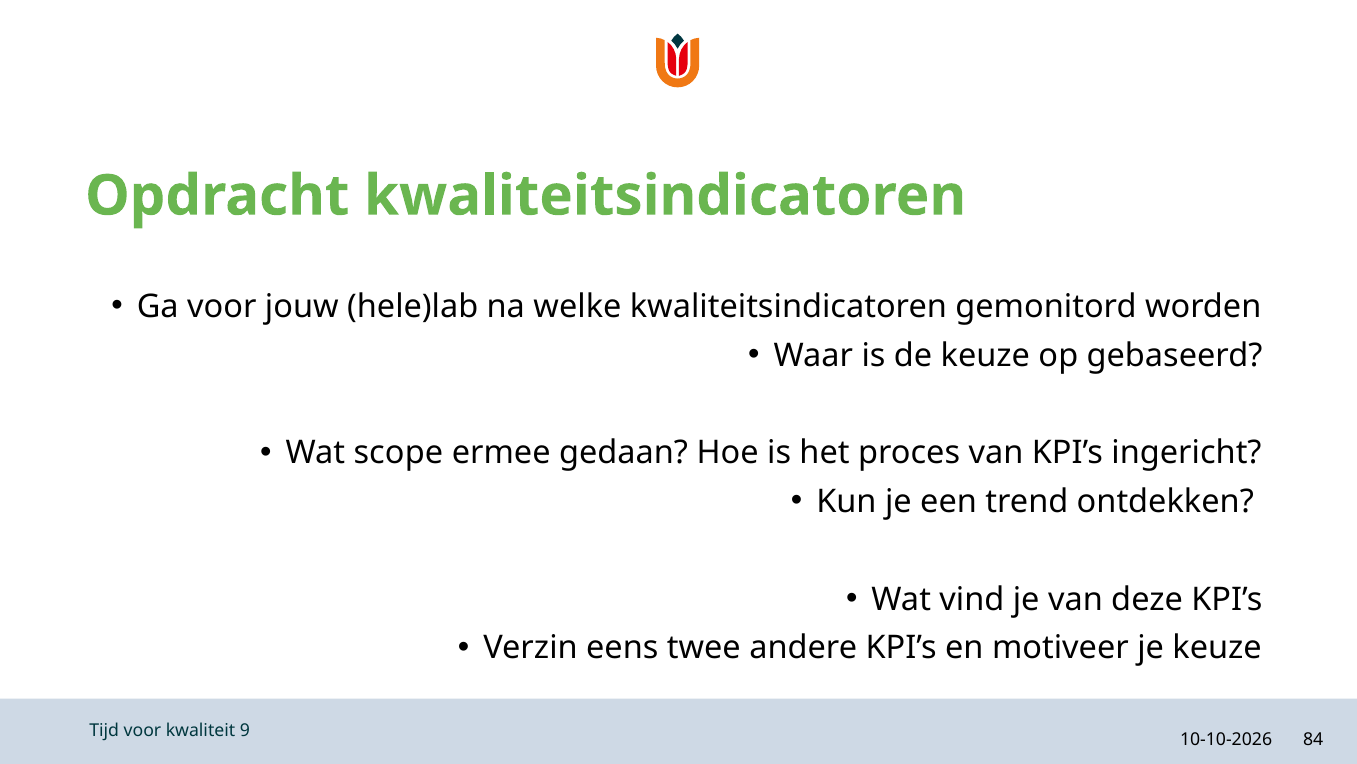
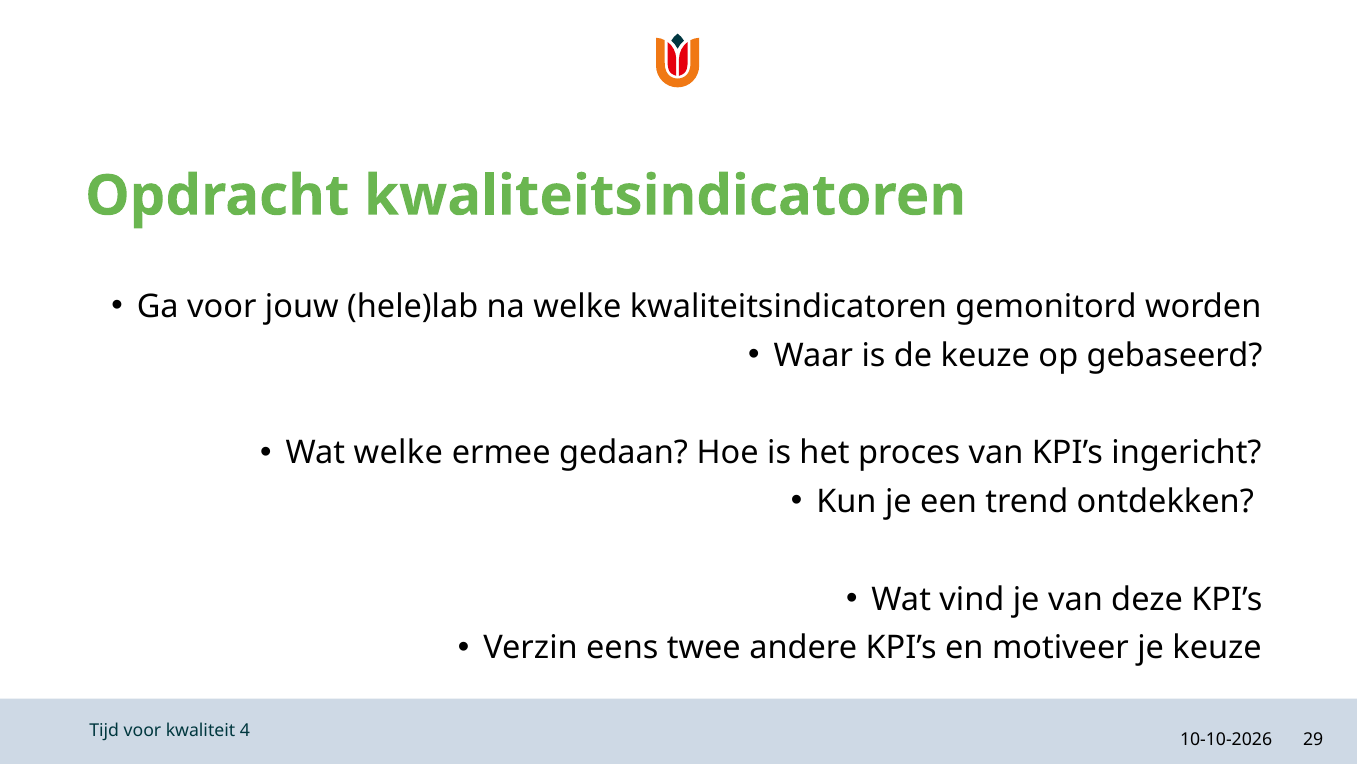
Wat scope: scope -> welke (398, 453)
9: 9 -> 4 (245, 730)
84: 84 -> 29 (1313, 739)
